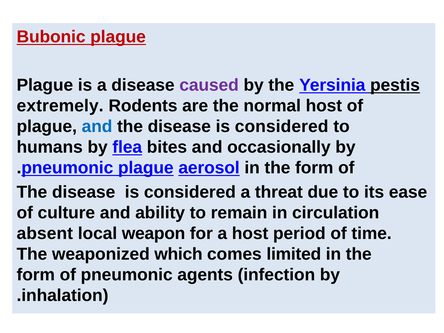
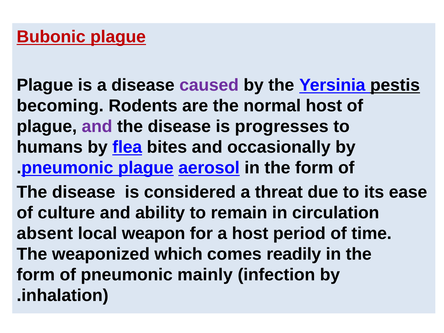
extremely: extremely -> becoming (60, 106)
and colour: blue -> purple (97, 127)
considered: considered -> progresses (282, 127)
limited: limited -> readily (294, 254)
agents: agents -> mainly (205, 275)
